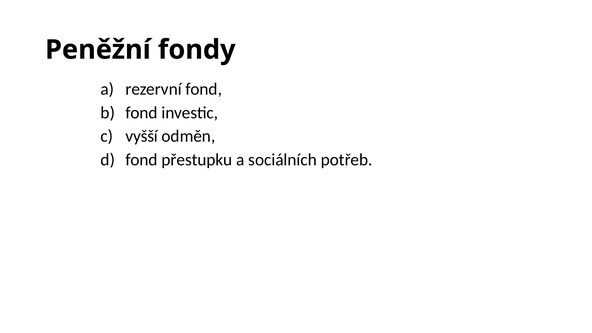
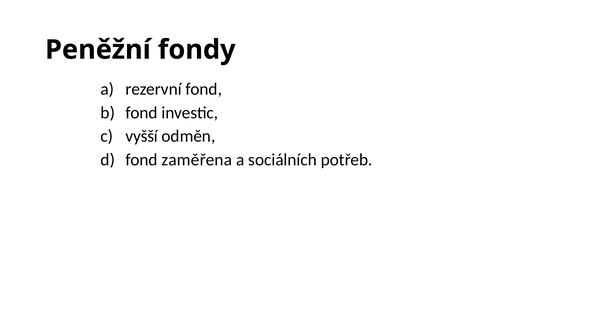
přestupku: přestupku -> zaměřena (197, 160)
